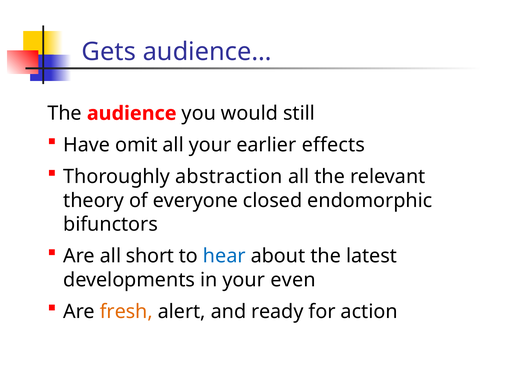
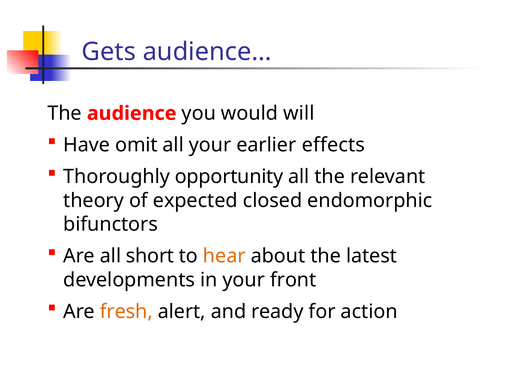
still: still -> will (299, 113)
abstraction: abstraction -> opportunity (229, 177)
everyone: everyone -> expected (195, 200)
hear colour: blue -> orange (224, 256)
even: even -> front (293, 280)
